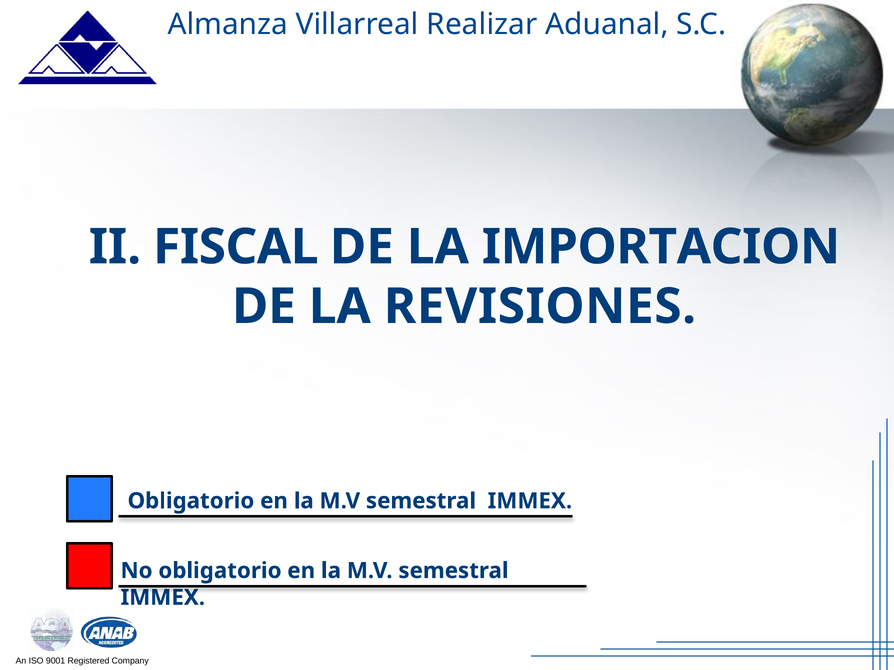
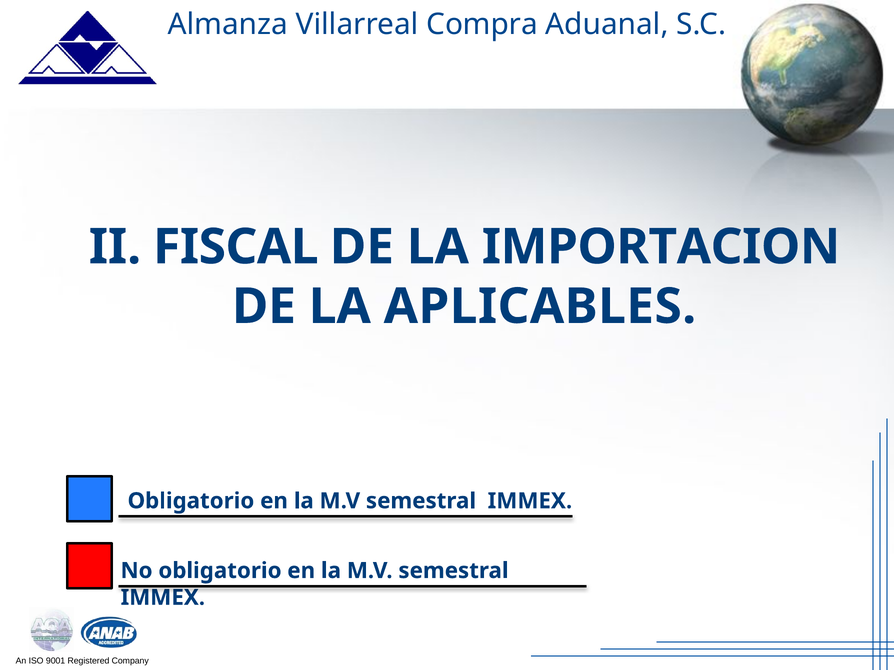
Realizar: Realizar -> Compra (482, 24)
REVISIONES: REVISIONES -> APLICABLES (540, 307)
